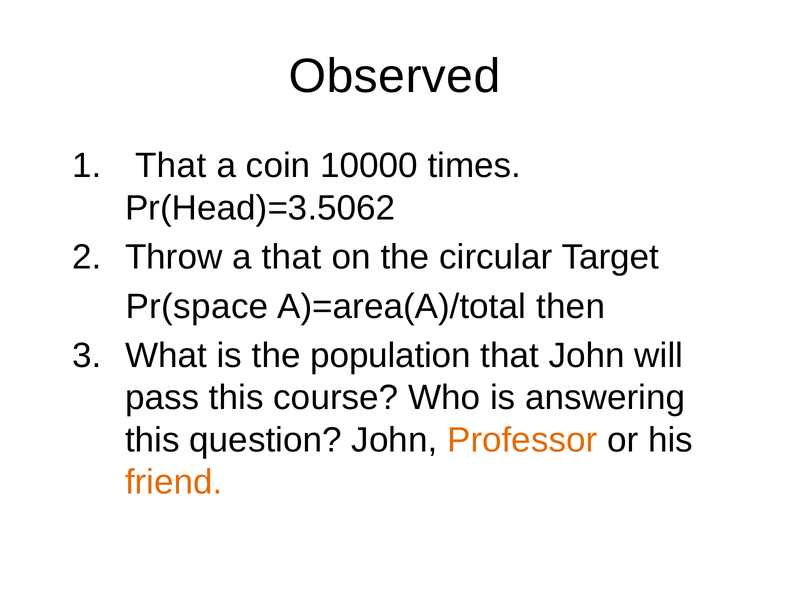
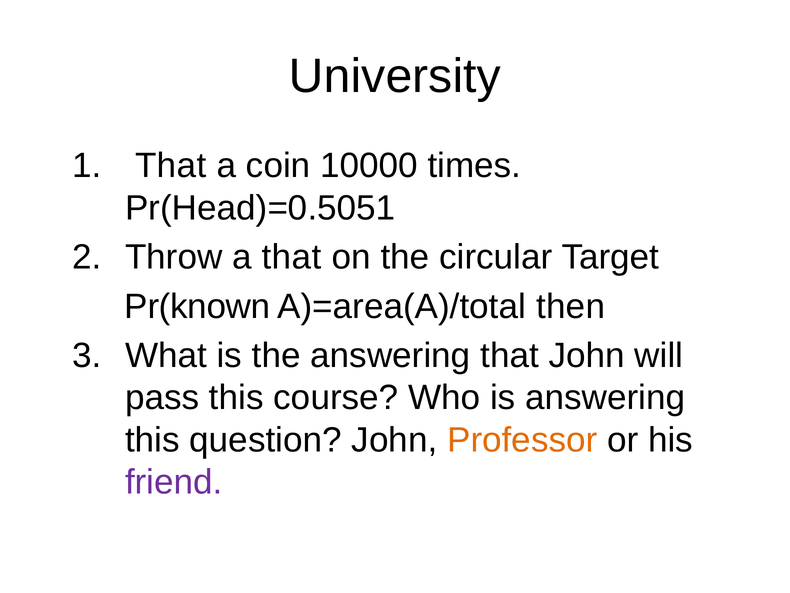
Observed: Observed -> University (395, 76)
Pr(Head)=3.5062: Pr(Head)=3.5062 -> Pr(Head)=0.5051 (260, 208)
Pr(space: Pr(space -> Pr(known (197, 306)
the population: population -> answering (390, 355)
friend colour: orange -> purple (174, 482)
